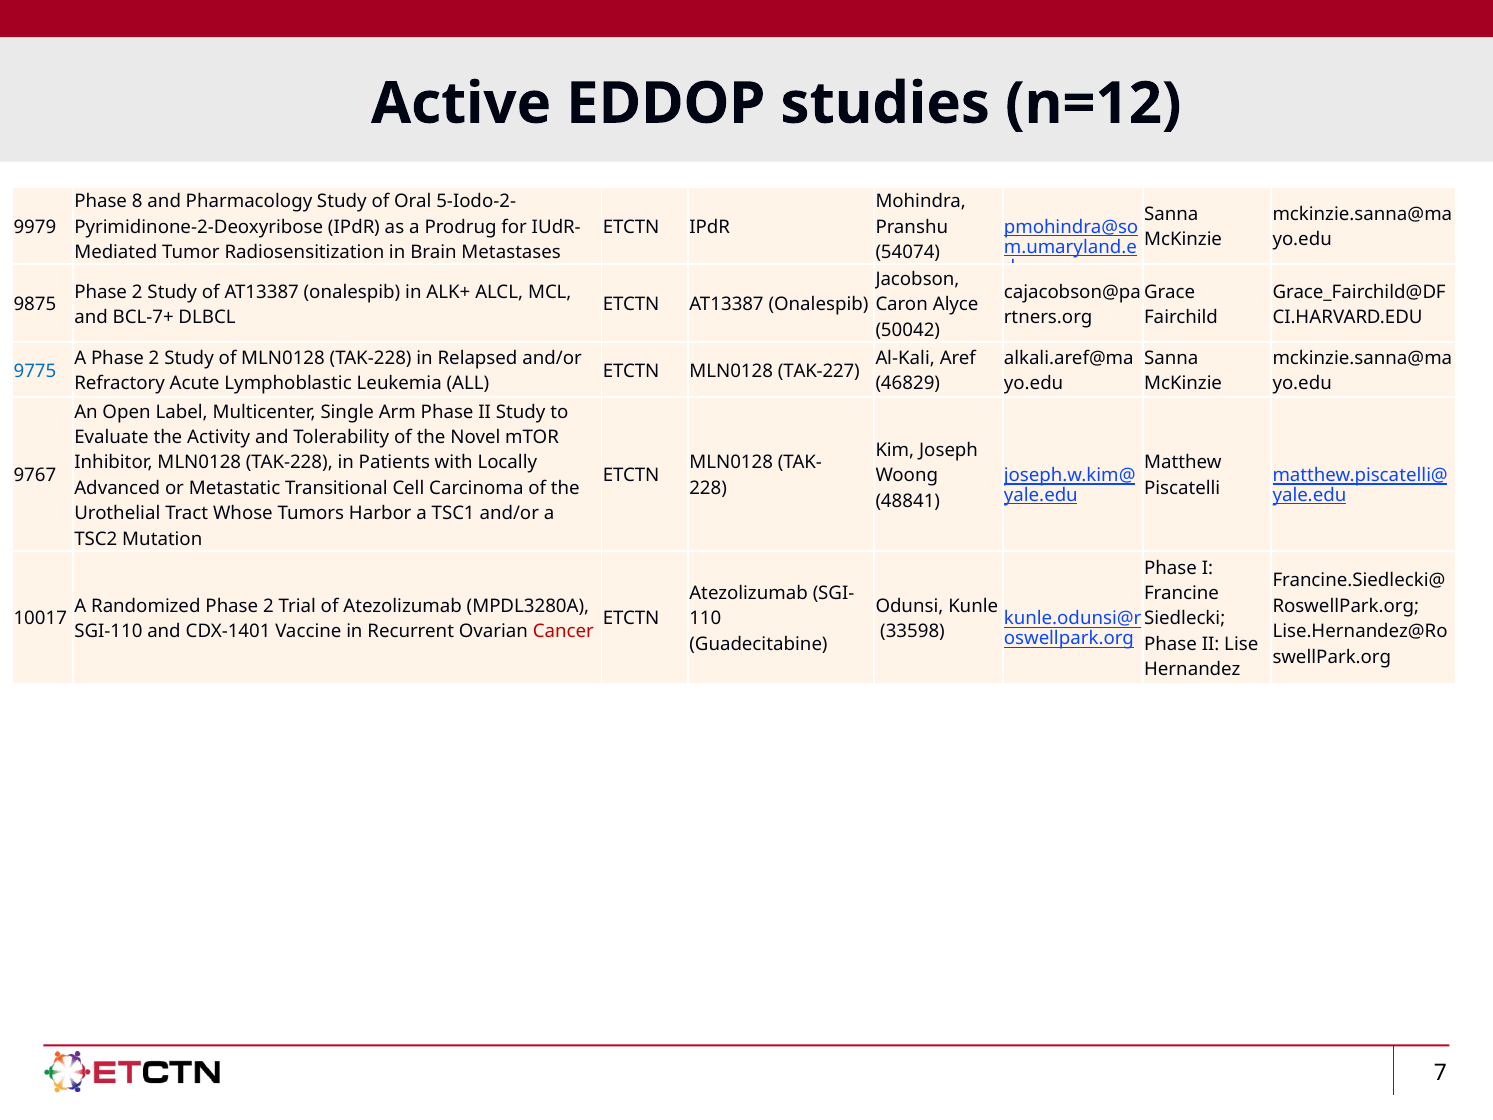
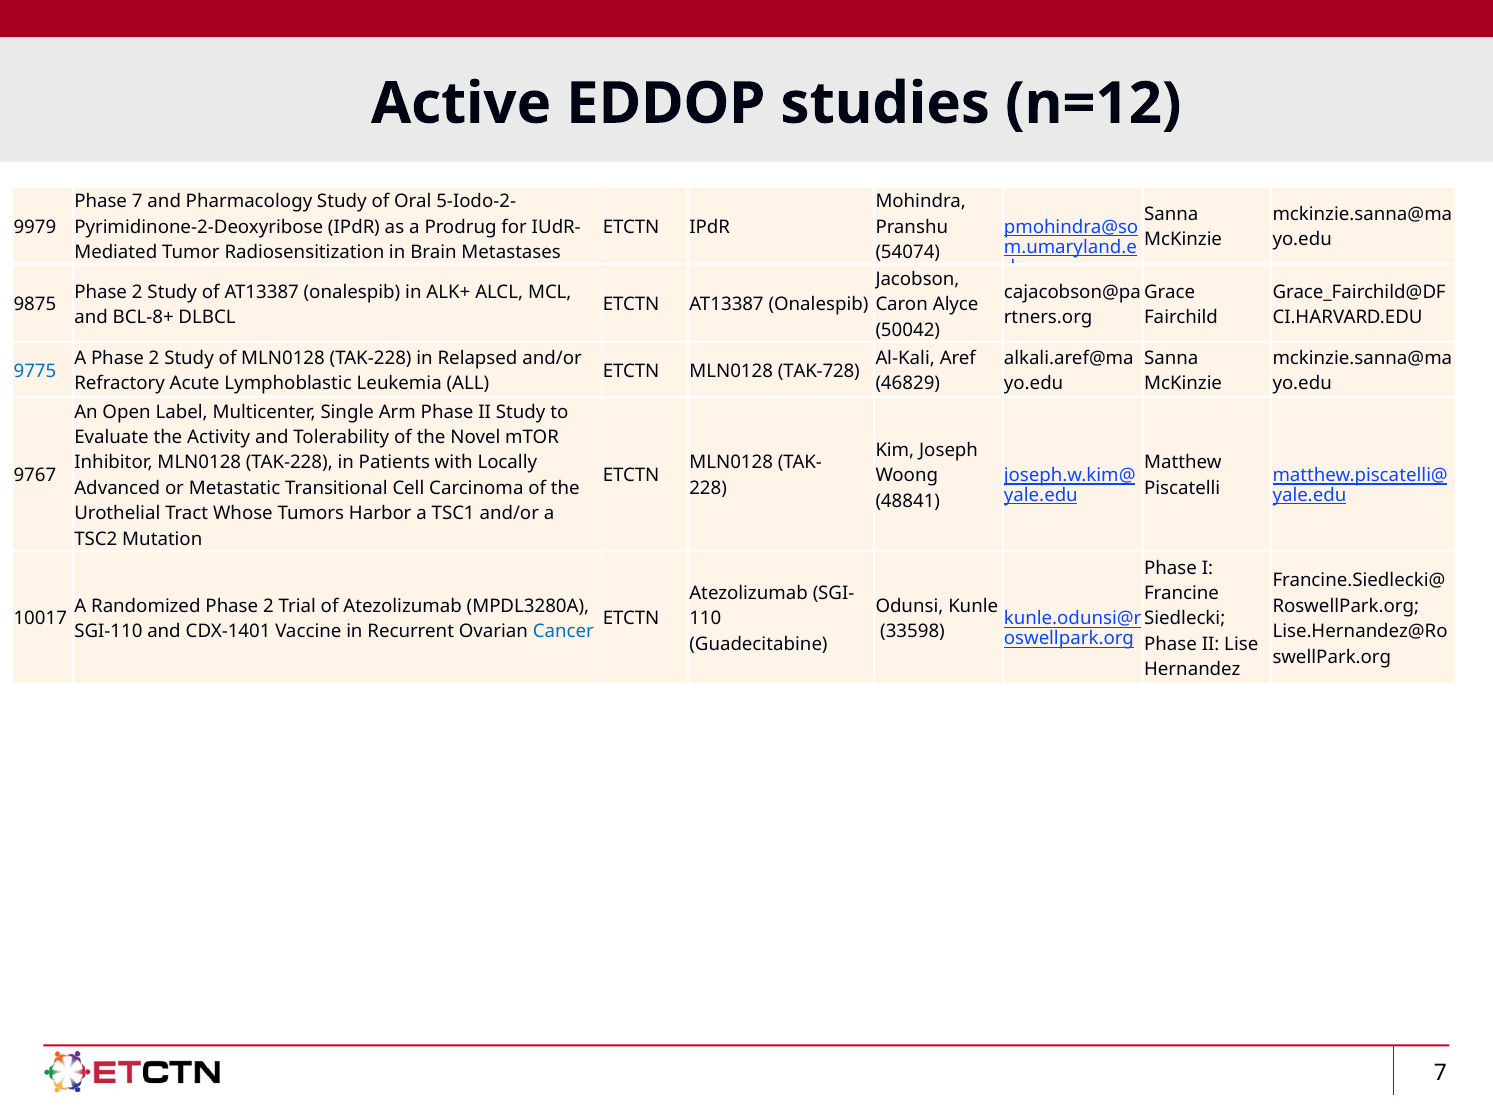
Phase 8: 8 -> 7 (137, 202)
BCL-7+: BCL-7+ -> BCL-8+ (143, 317)
TAK-227: TAK-227 -> TAK-728 (819, 371)
Cancer colour: red -> blue (563, 631)
